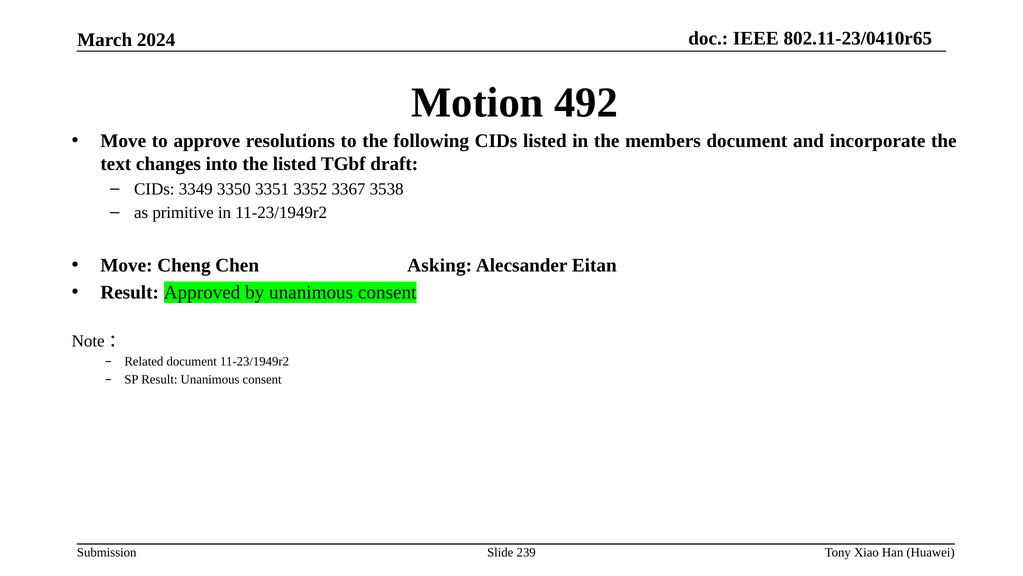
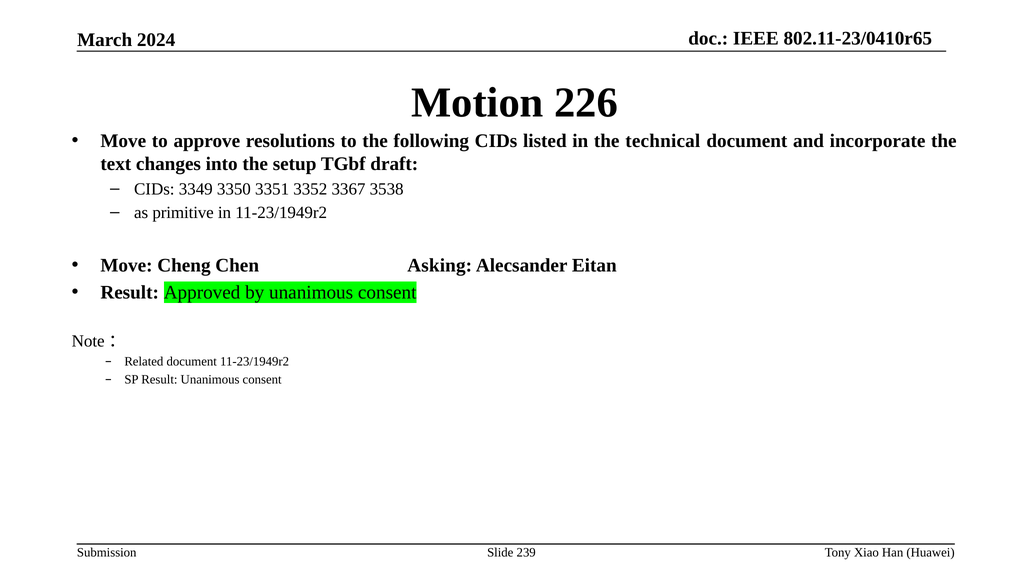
492: 492 -> 226 (586, 103)
members: members -> technical (663, 141)
the listed: listed -> setup (295, 164)
